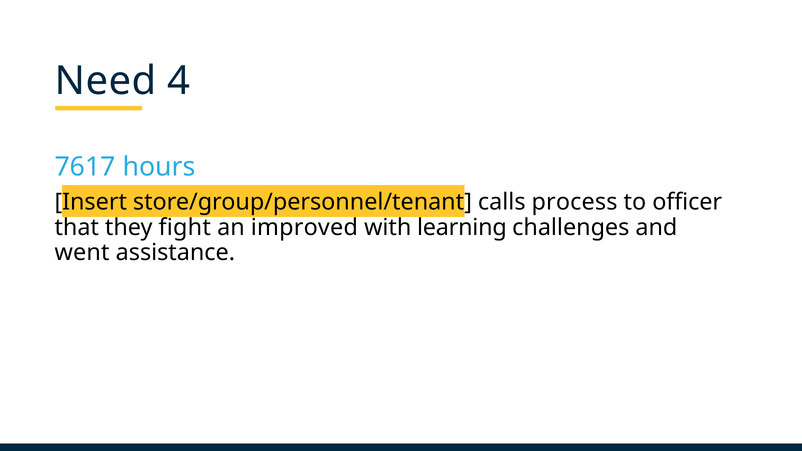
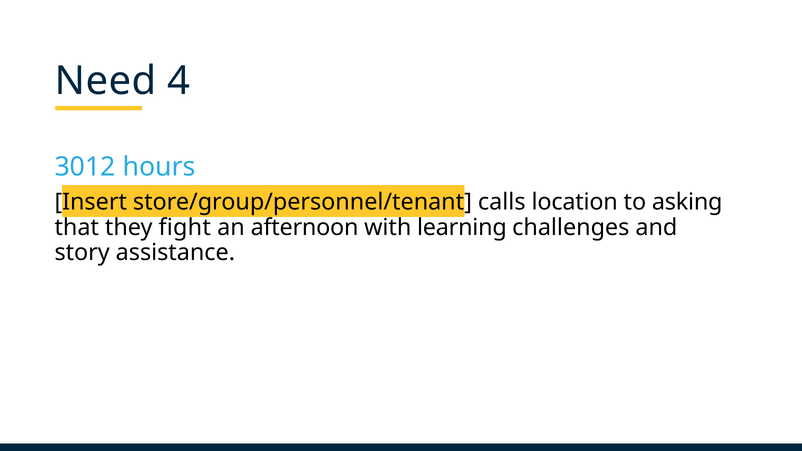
7617: 7617 -> 3012 (85, 167)
process: process -> location (575, 202)
officer: officer -> asking (687, 202)
improved: improved -> afternoon (305, 228)
went: went -> story (82, 253)
